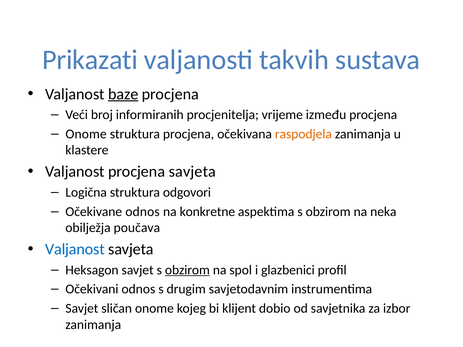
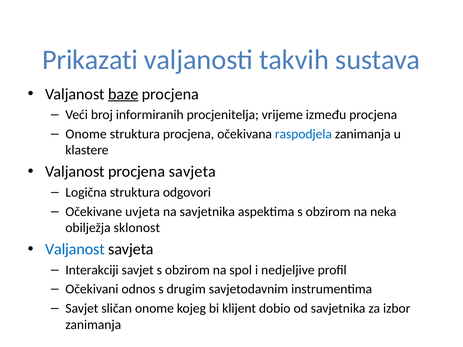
raspodjela colour: orange -> blue (303, 134)
Očekivane odnos: odnos -> uvjeta (143, 212)
na konkretne: konkretne -> savjetnika (207, 212)
poučava: poučava -> sklonost (137, 228)
Heksagon: Heksagon -> Interakciji (92, 270)
obzirom underline: present -> none (187, 270)
glazbenici: glazbenici -> nedjeljive (288, 270)
